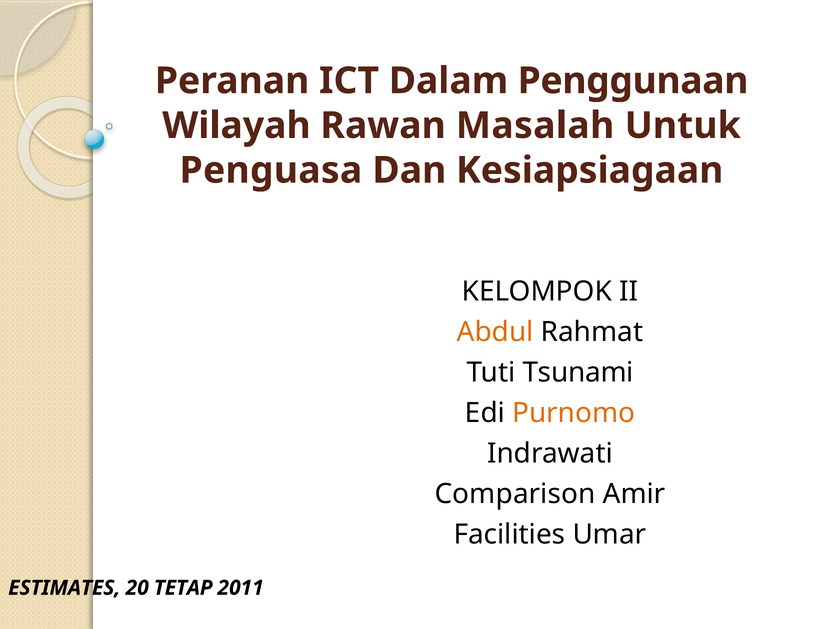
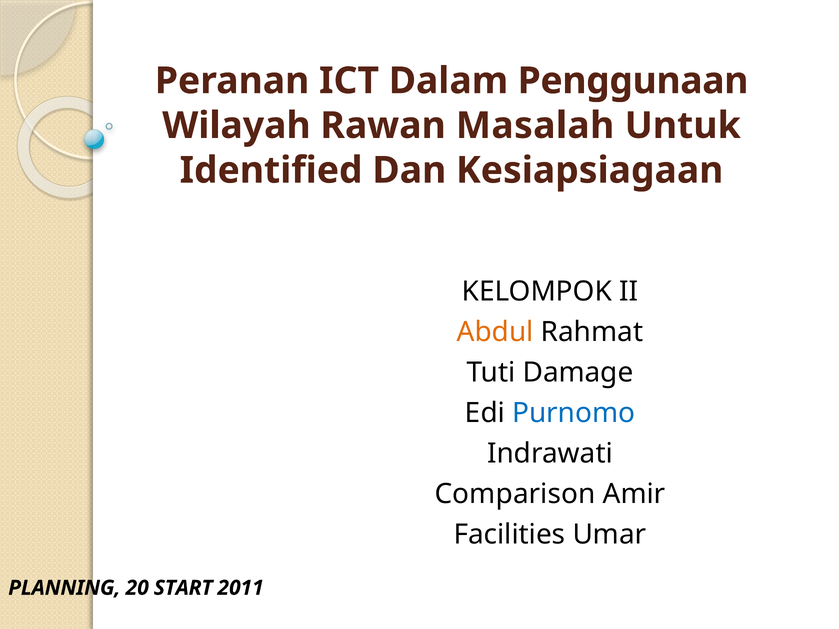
Penguasa: Penguasa -> Identified (271, 170)
Tsunami: Tsunami -> Damage (578, 373)
Purnomo colour: orange -> blue (574, 413)
ESTIMATES: ESTIMATES -> PLANNING (64, 588)
TETAP: TETAP -> START (183, 588)
